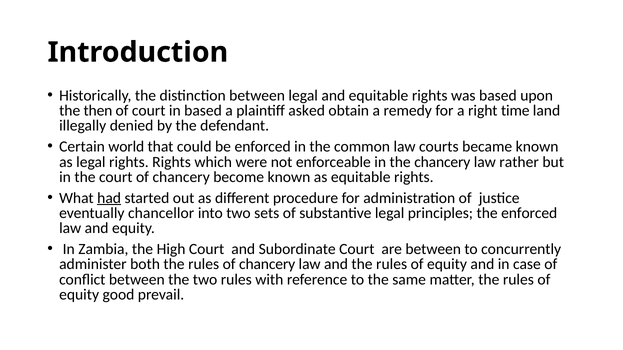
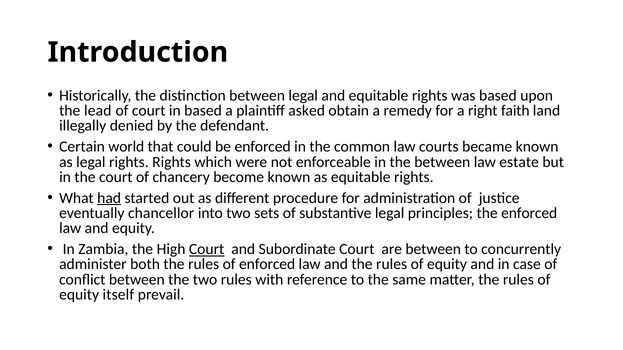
then: then -> lead (98, 111)
time: time -> faith (515, 111)
the chancery: chancery -> between (442, 162)
rather: rather -> estate (519, 162)
Court underline: none -> present (207, 249)
rules of chancery: chancery -> enforced (267, 265)
good: good -> itself (118, 295)
